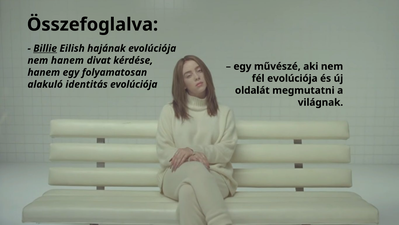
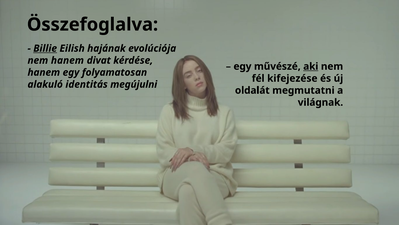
aki underline: none -> present (311, 66)
fél evolúciója: evolúciója -> kifejezése (292, 78)
identitás evolúciója: evolúciója -> megújulni (134, 84)
